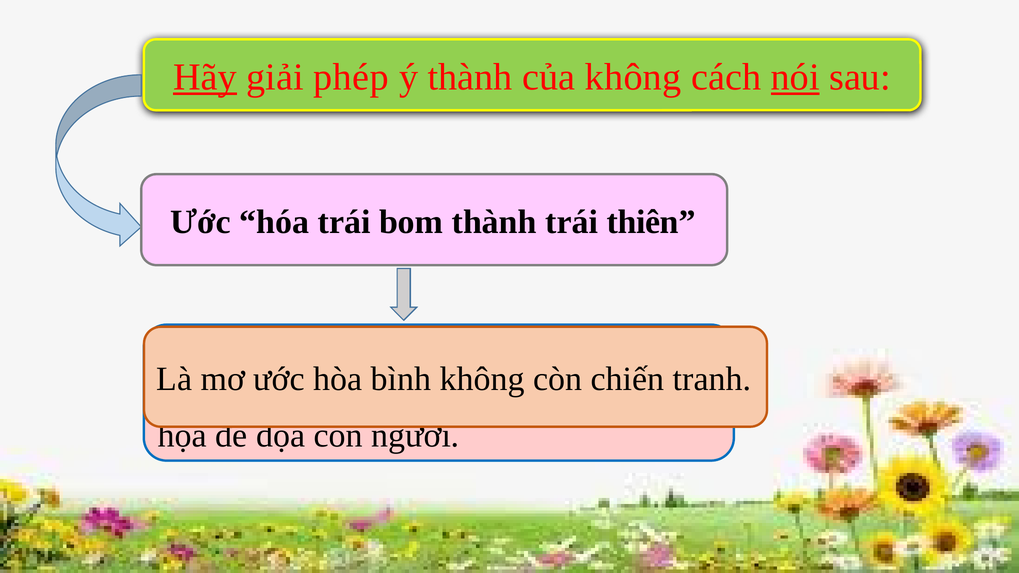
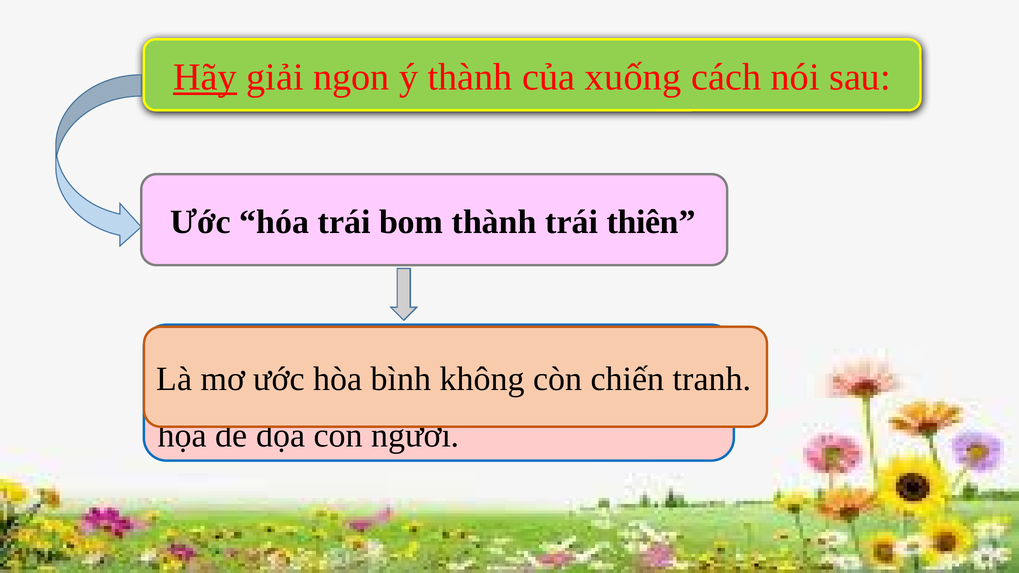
phép: phép -> ngon (351, 77)
của không: không -> xuống (633, 77)
nói underline: present -> none (795, 77)
